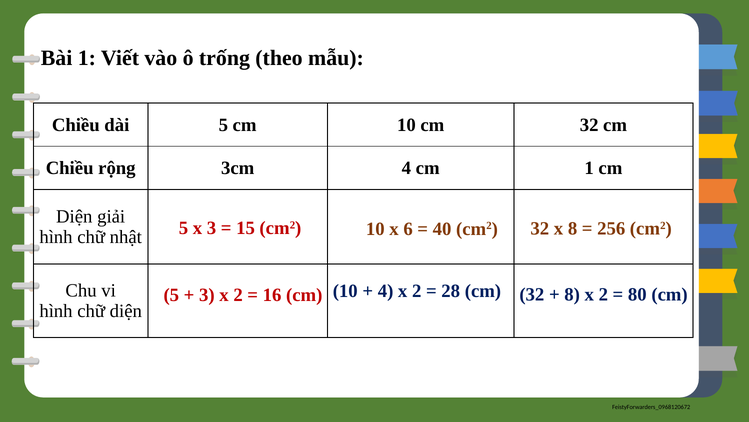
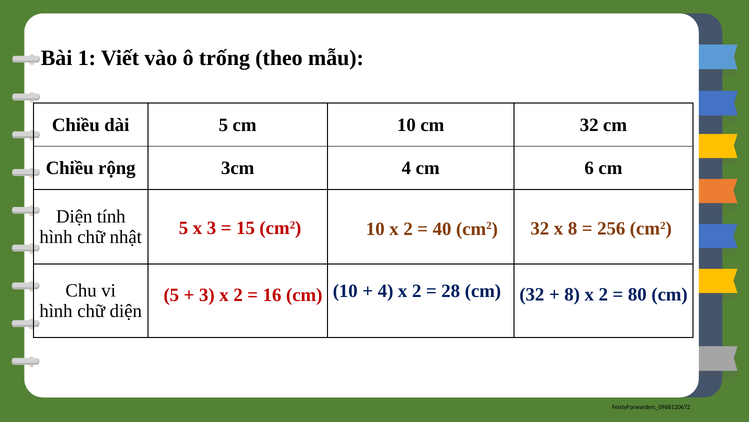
cm 1: 1 -> 6 (589, 168)
giải: giải -> tính (111, 216)
10 x 6: 6 -> 2 (408, 228)
